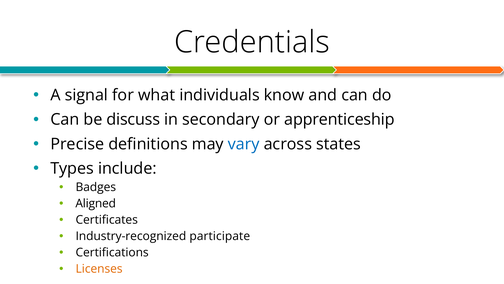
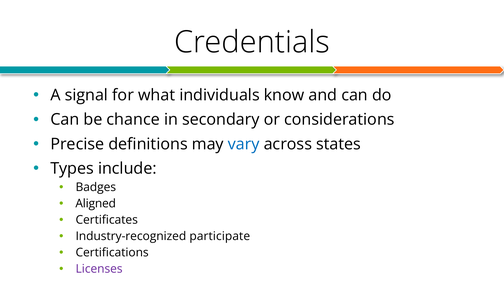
discuss: discuss -> chance (133, 119)
apprenticeship: apprenticeship -> considerations (339, 119)
Licenses colour: orange -> purple (99, 269)
